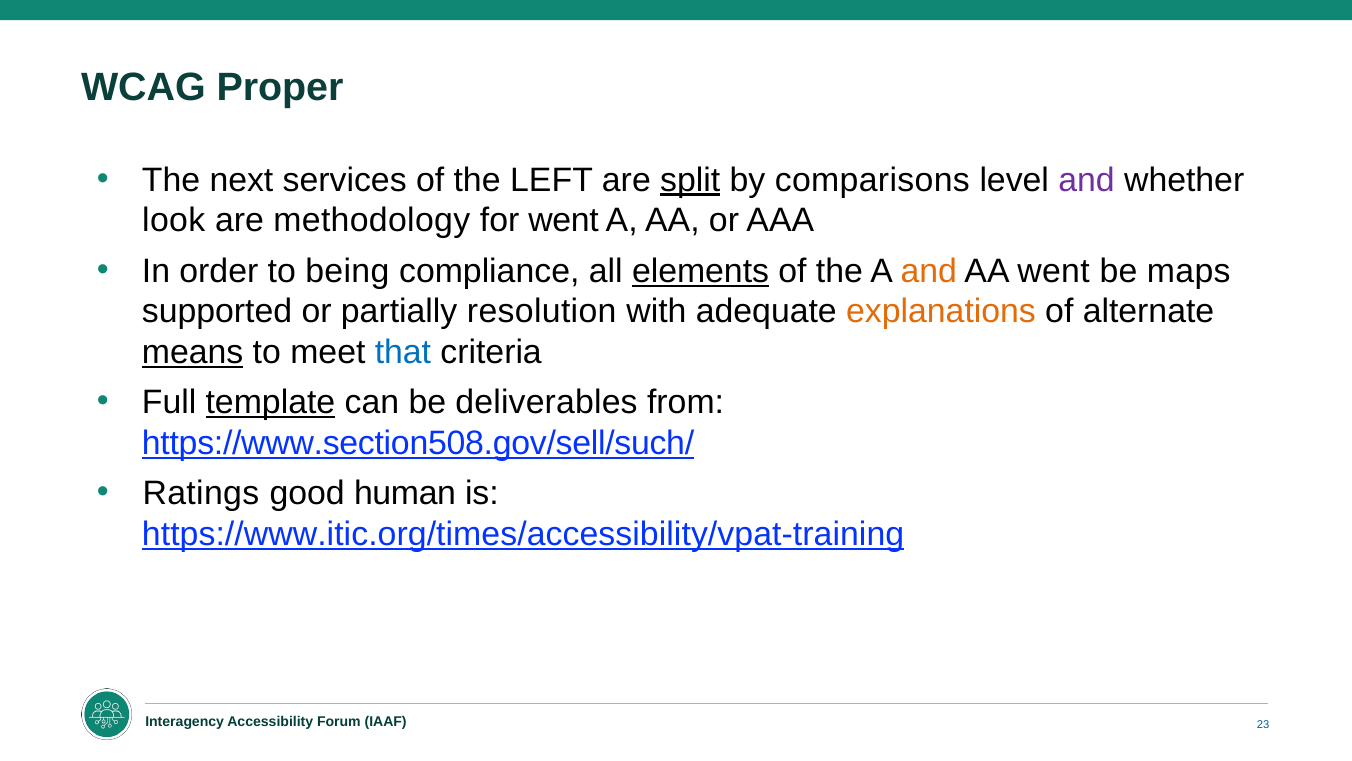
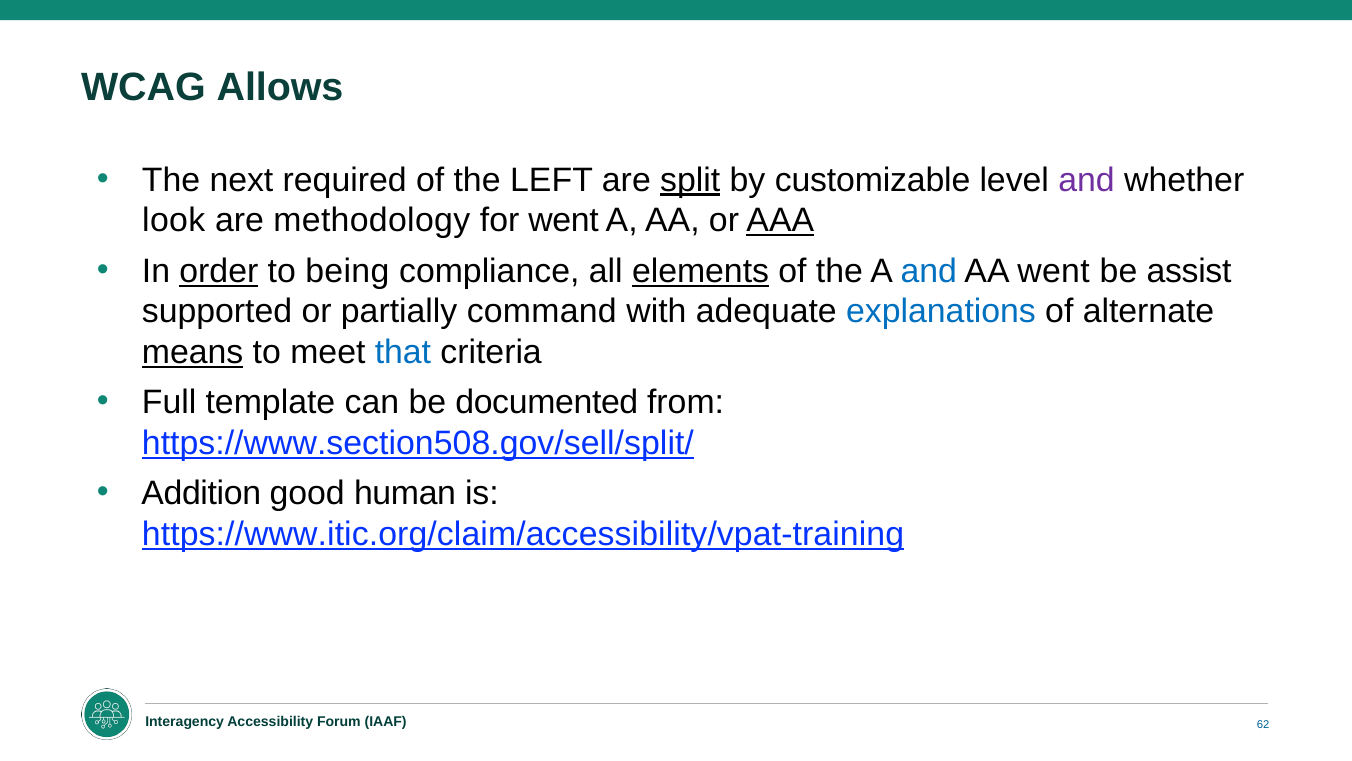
Proper: Proper -> Allows (280, 87)
services: services -> required (345, 180)
comparisons: comparisons -> customizable (873, 180)
AAA underline: none -> present (780, 220)
order underline: none -> present (219, 271)
and colour: orange -> blue (929, 271)
maps: maps -> assist (1189, 271)
resolution: resolution -> command (542, 311)
explanations colour: orange -> blue (941, 311)
template underline: present -> none (270, 402)
deliverables: deliverables -> documented (547, 402)
https://www.section508.gov/sell/such/: https://www.section508.gov/sell/such/ -> https://www.section508.gov/sell/split/ (418, 443)
Ratings: Ratings -> Addition (201, 493)
https://www.itic.org/times/accessibility/vpat-training: https://www.itic.org/times/accessibility/vpat-training -> https://www.itic.org/claim/accessibility/vpat-training (523, 534)
23: 23 -> 62 (1263, 725)
